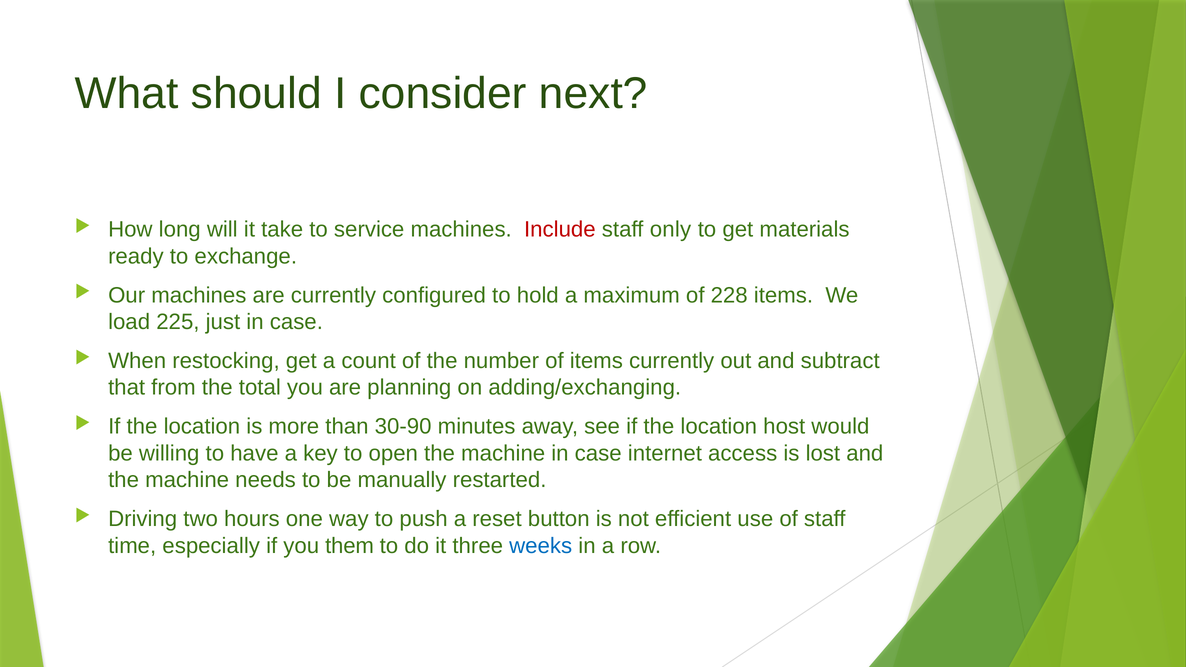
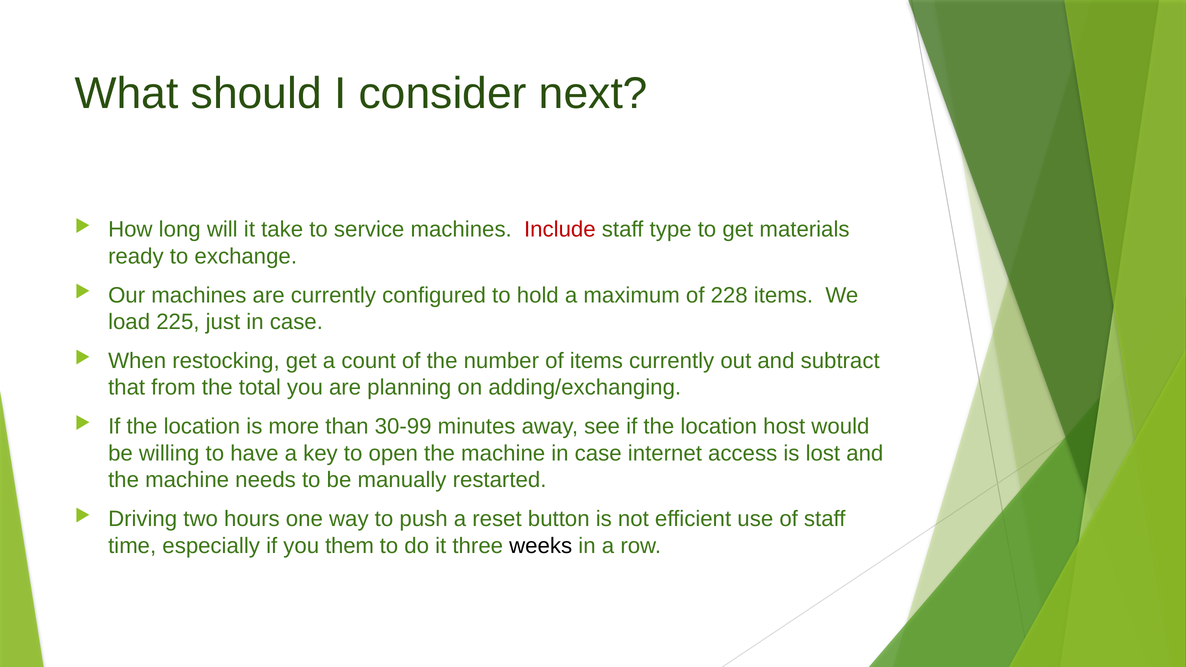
only: only -> type (671, 230)
30-90: 30-90 -> 30-99 (403, 427)
weeks colour: blue -> black (541, 546)
